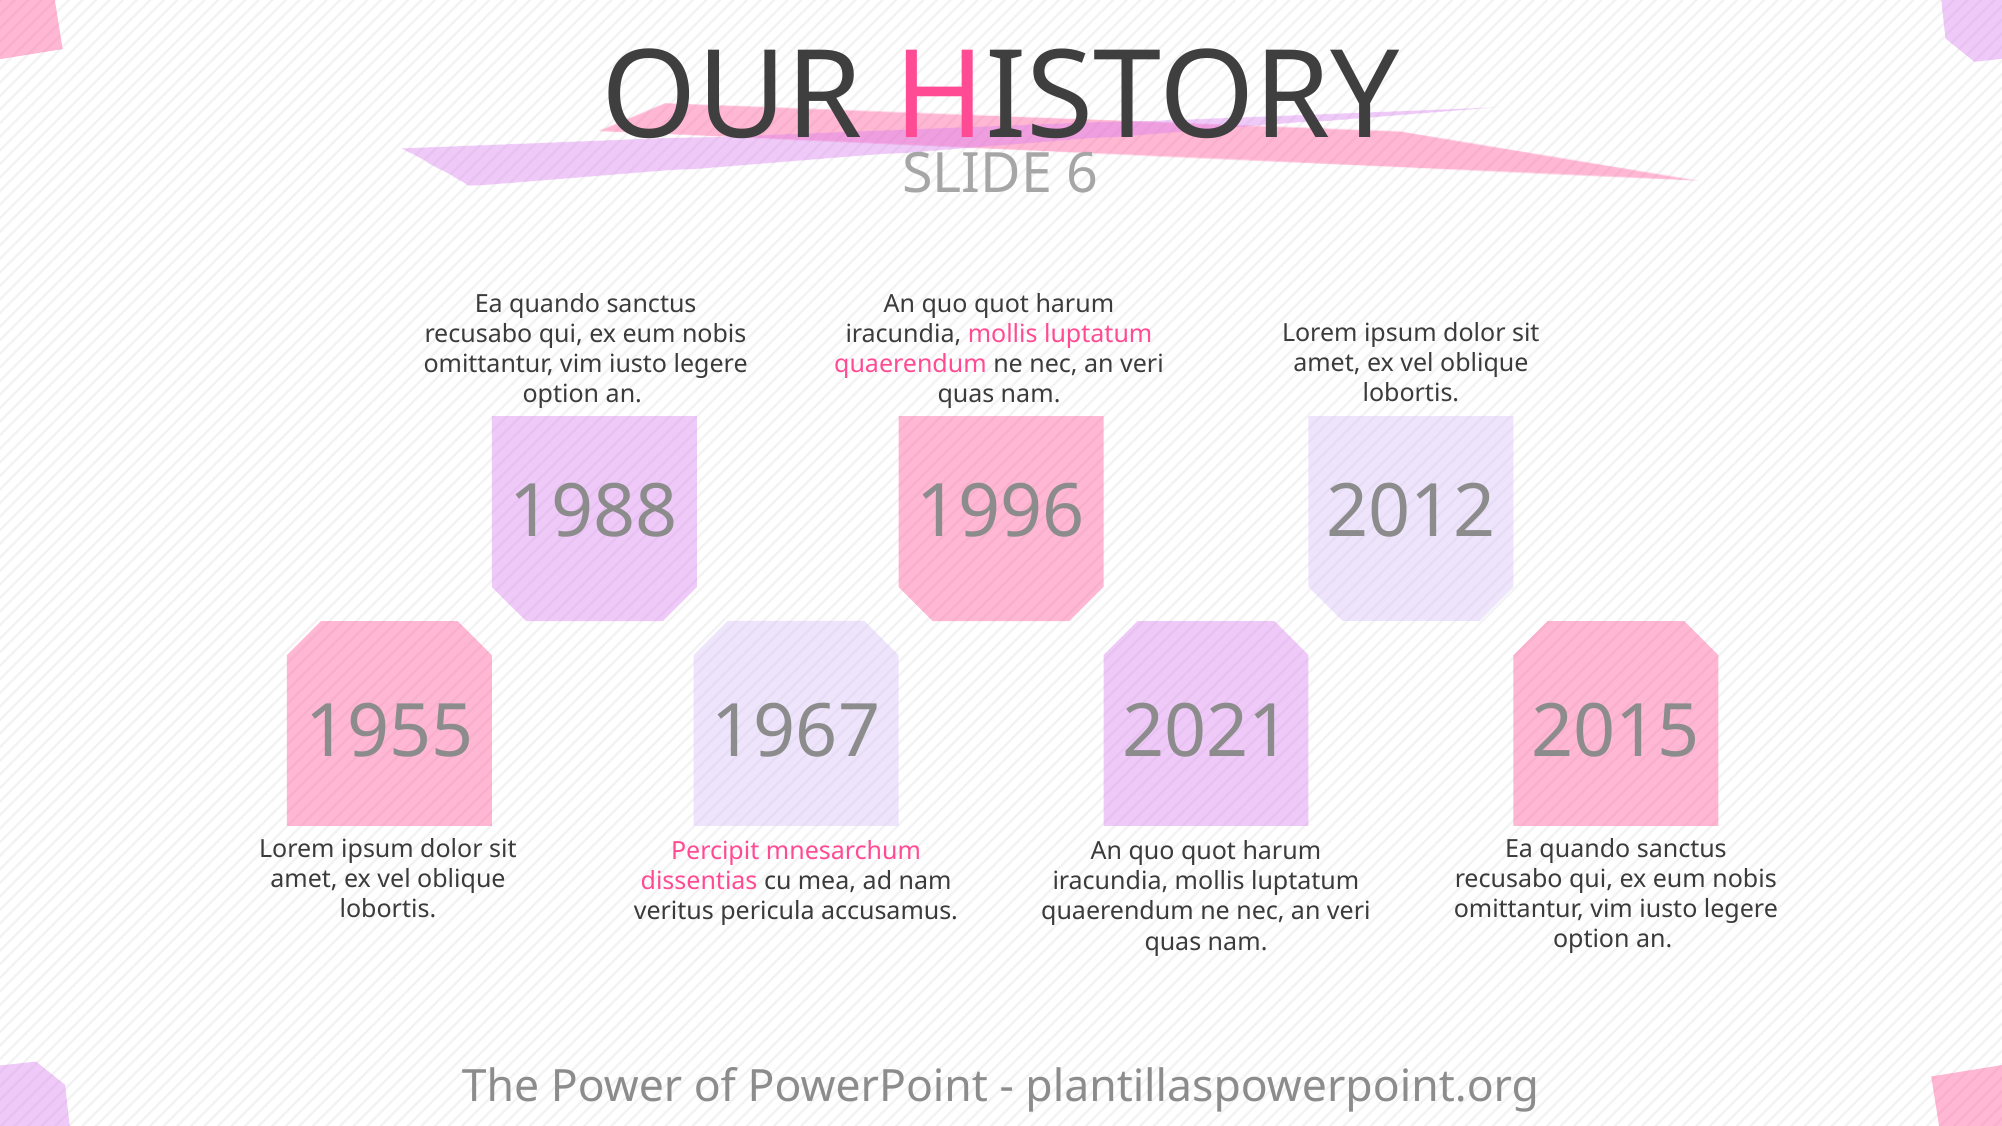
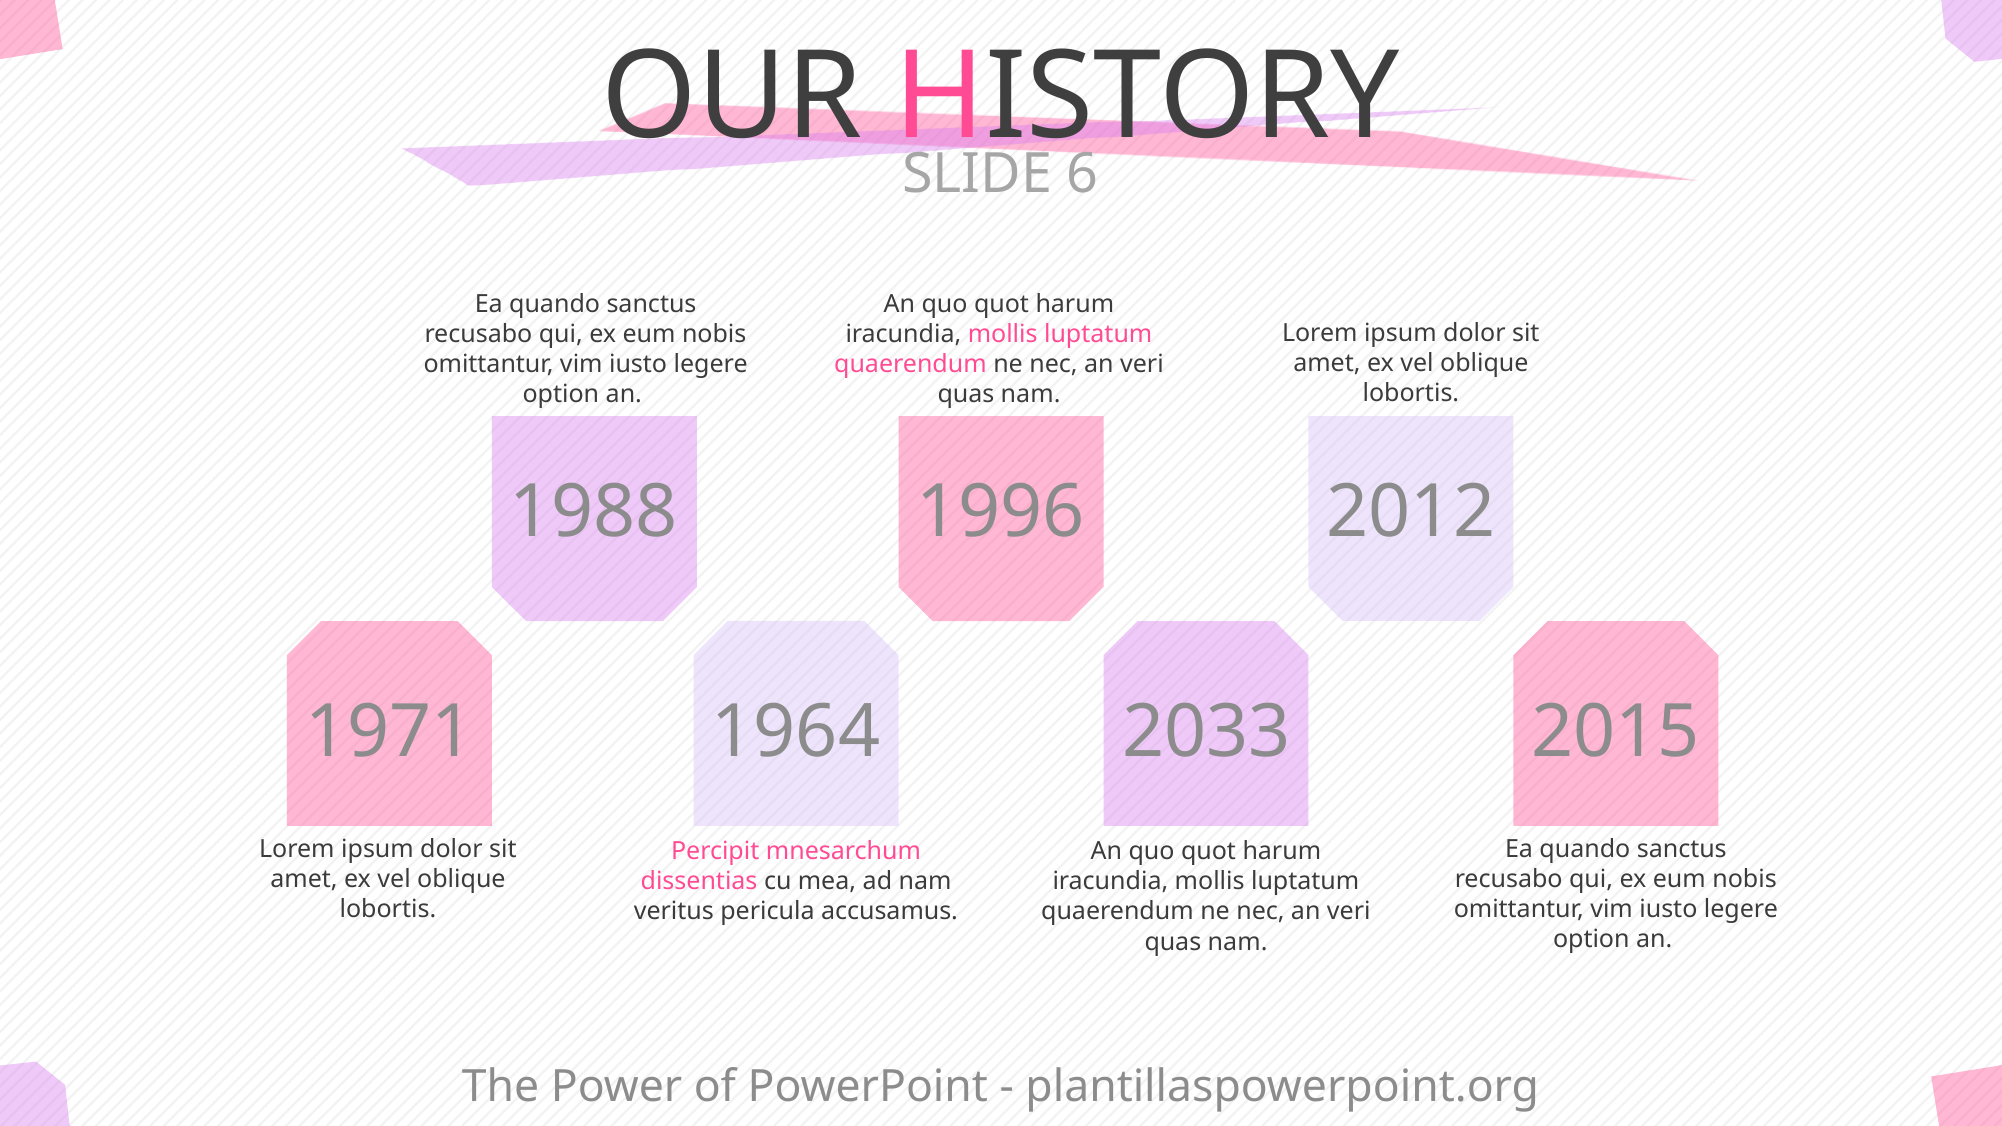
1955: 1955 -> 1971 (389, 733)
1967: 1967 -> 1964 (796, 733)
2021: 2021 -> 2033 (1206, 733)
